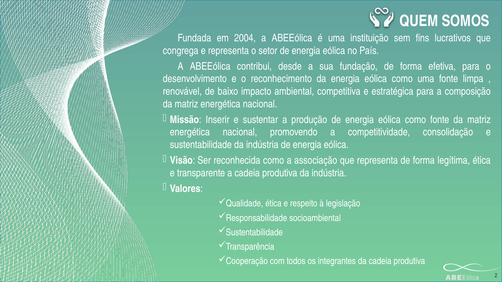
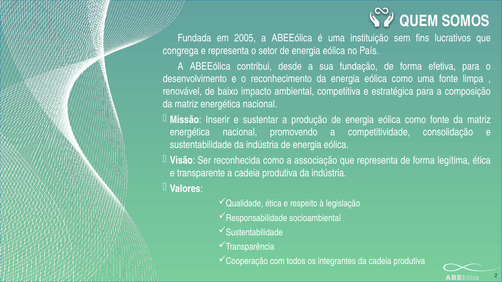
2004: 2004 -> 2005 (245, 38)
